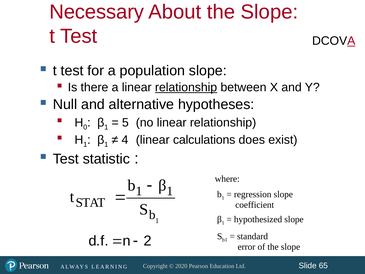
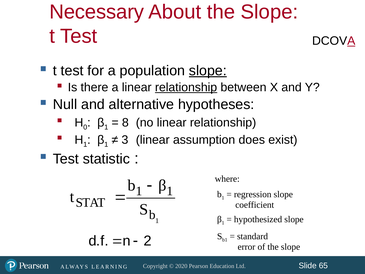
slope underline: none -> present (208, 71)
5: 5 -> 8 (125, 122)
4: 4 -> 3 (125, 140)
calculations: calculations -> assumption (204, 140)
